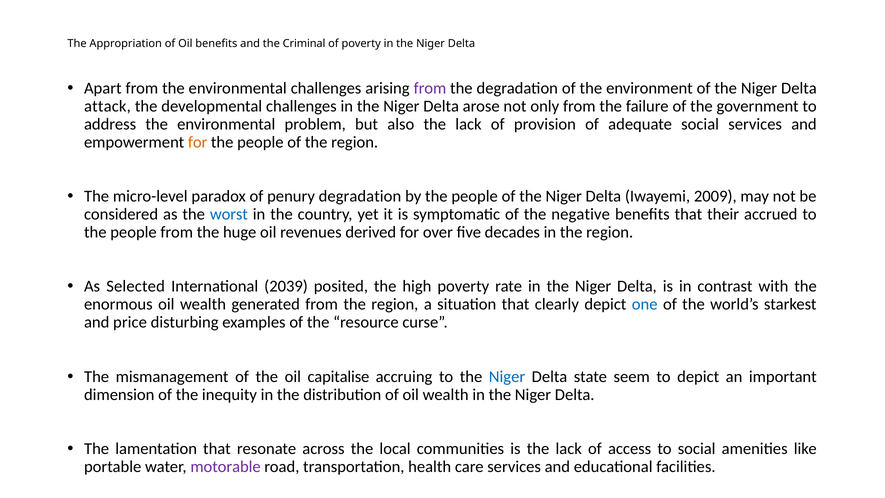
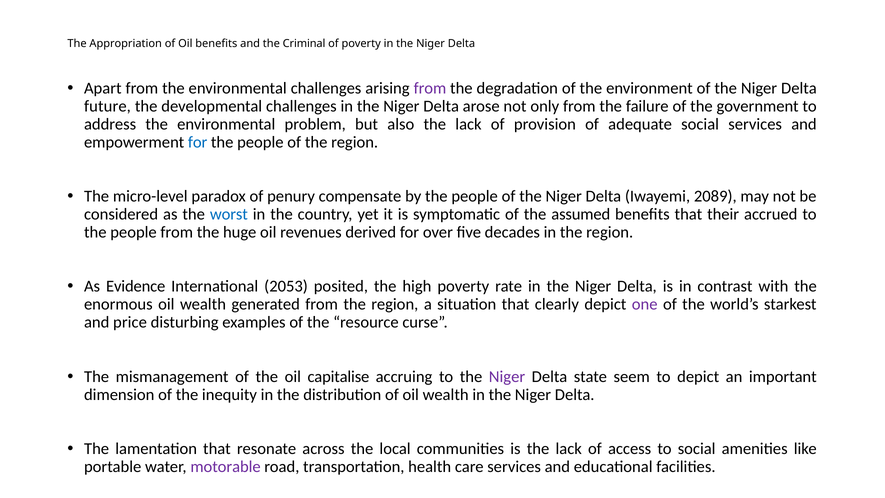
attack: attack -> future (107, 106)
for colour: orange -> blue (198, 142)
penury degradation: degradation -> compensate (360, 196)
2009: 2009 -> 2089 (715, 196)
negative: negative -> assumed (581, 214)
Selected: Selected -> Evidence (136, 286)
2039: 2039 -> 2053 (286, 286)
one colour: blue -> purple (645, 304)
Niger colour: blue -> purple (507, 377)
